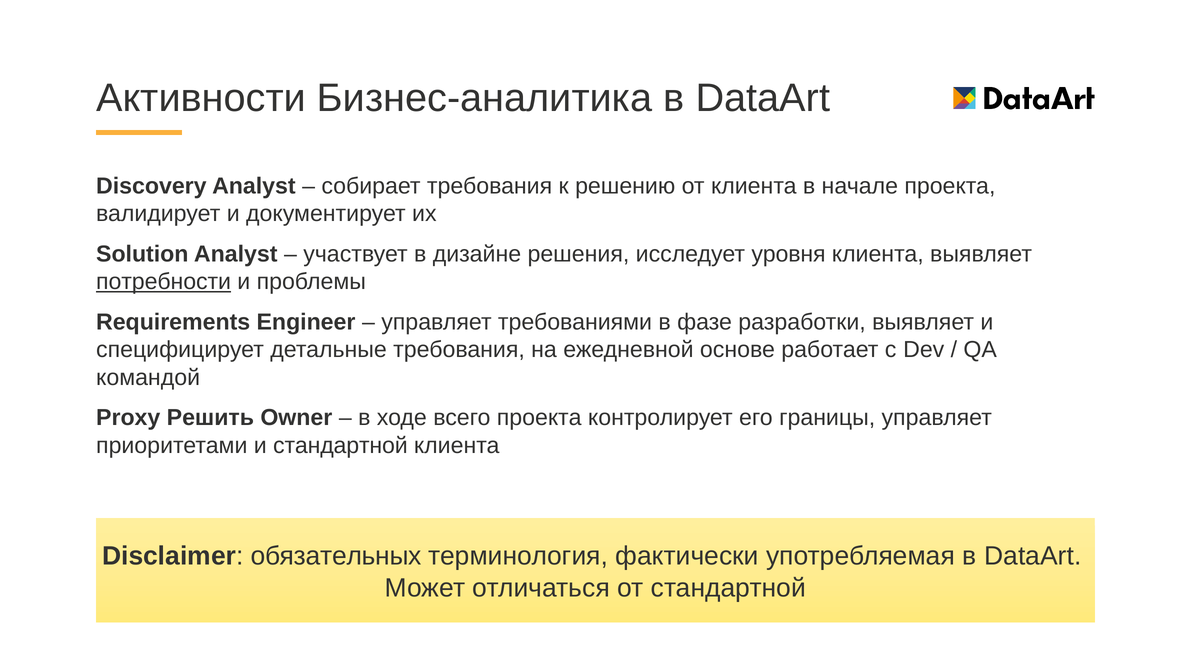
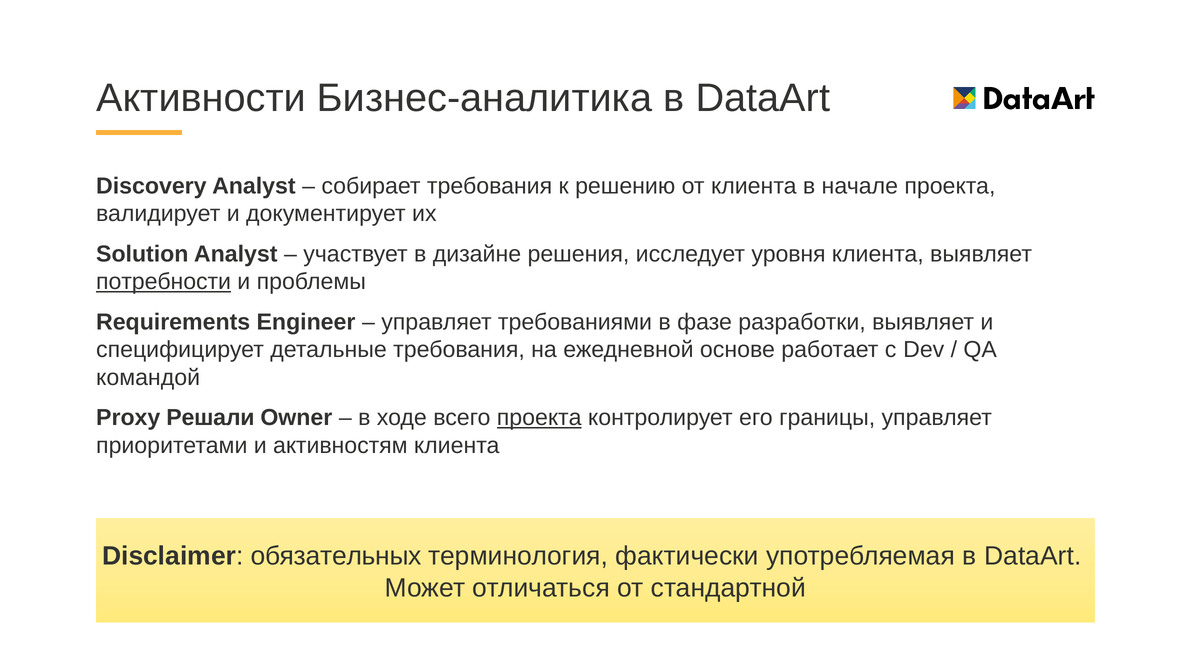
Решить: Решить -> Решали (210, 418)
проекта underline: none -> present (539, 418)
и стандартной: стандартной -> активностям (340, 446)
